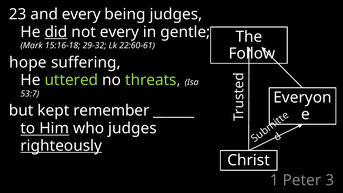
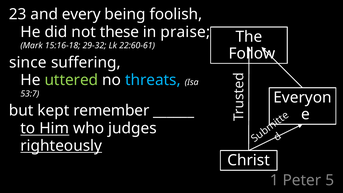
being judges: judges -> foolish (176, 14)
did underline: present -> none (56, 32)
not every: every -> these (119, 32)
gentle: gentle -> praise (185, 32)
hope: hope -> since (28, 62)
threats colour: light green -> light blue (153, 80)
3: 3 -> 5 (330, 180)
